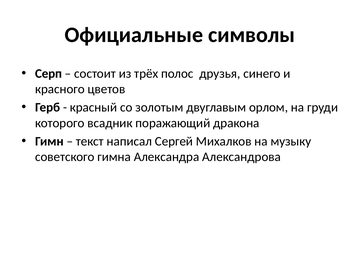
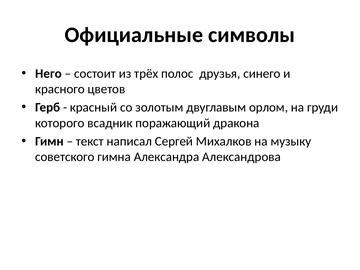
Серп: Серп -> Него (48, 74)
